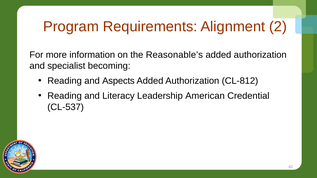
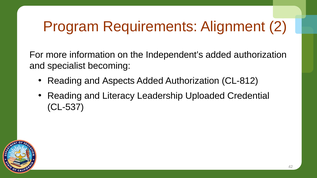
Reasonable’s: Reasonable’s -> Independent’s (174, 55)
American: American -> Uploaded (205, 96)
